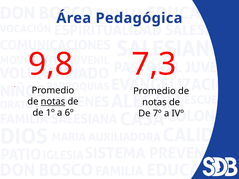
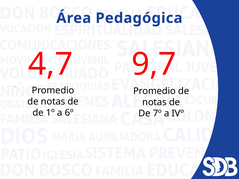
9,8: 9,8 -> 4,7 (51, 64)
7,3: 7,3 -> 9,7 (154, 64)
notas underline: present -> none (53, 102)
